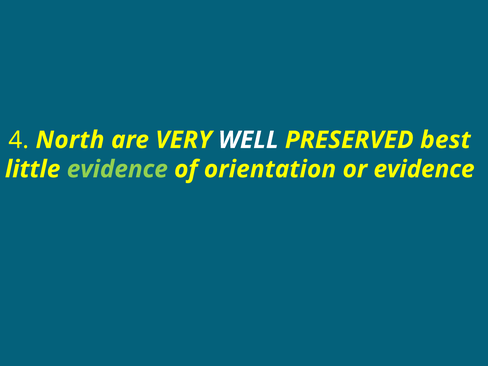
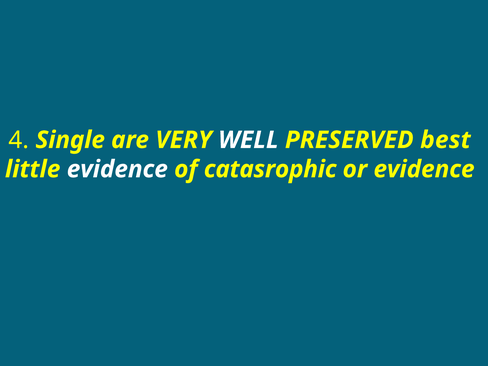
North: North -> Single (70, 140)
evidence colour: light green -> white (117, 169)
orientation: orientation -> catasrophic (270, 169)
